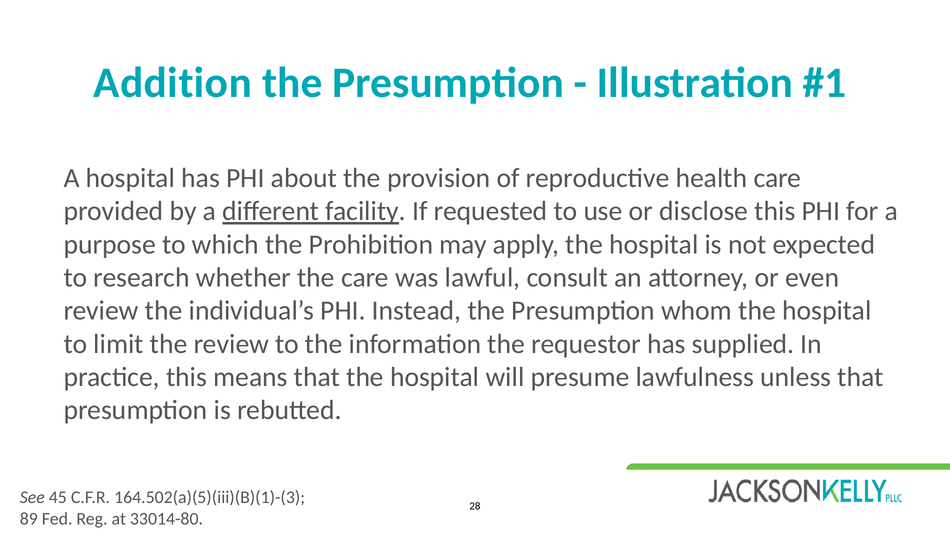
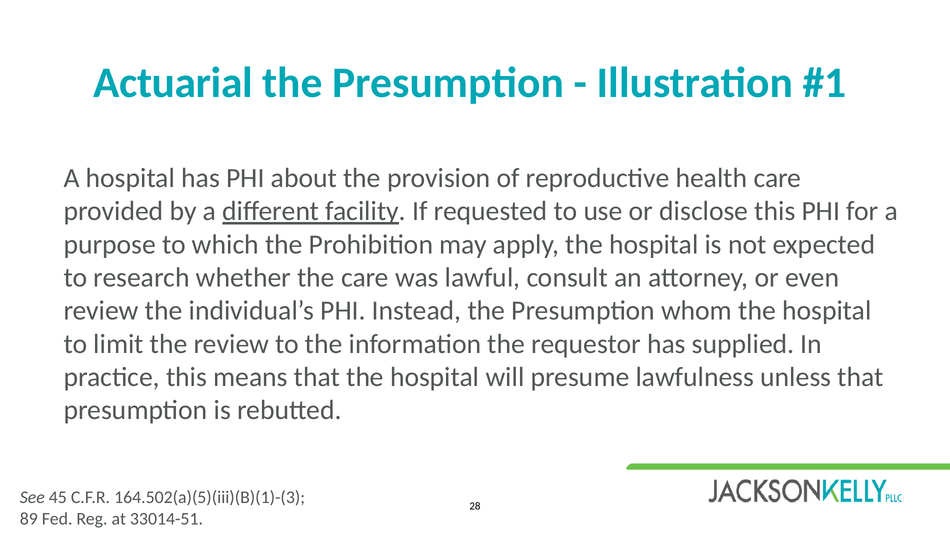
Addition: Addition -> Actuarial (173, 83)
33014-80: 33014-80 -> 33014-51 (166, 519)
